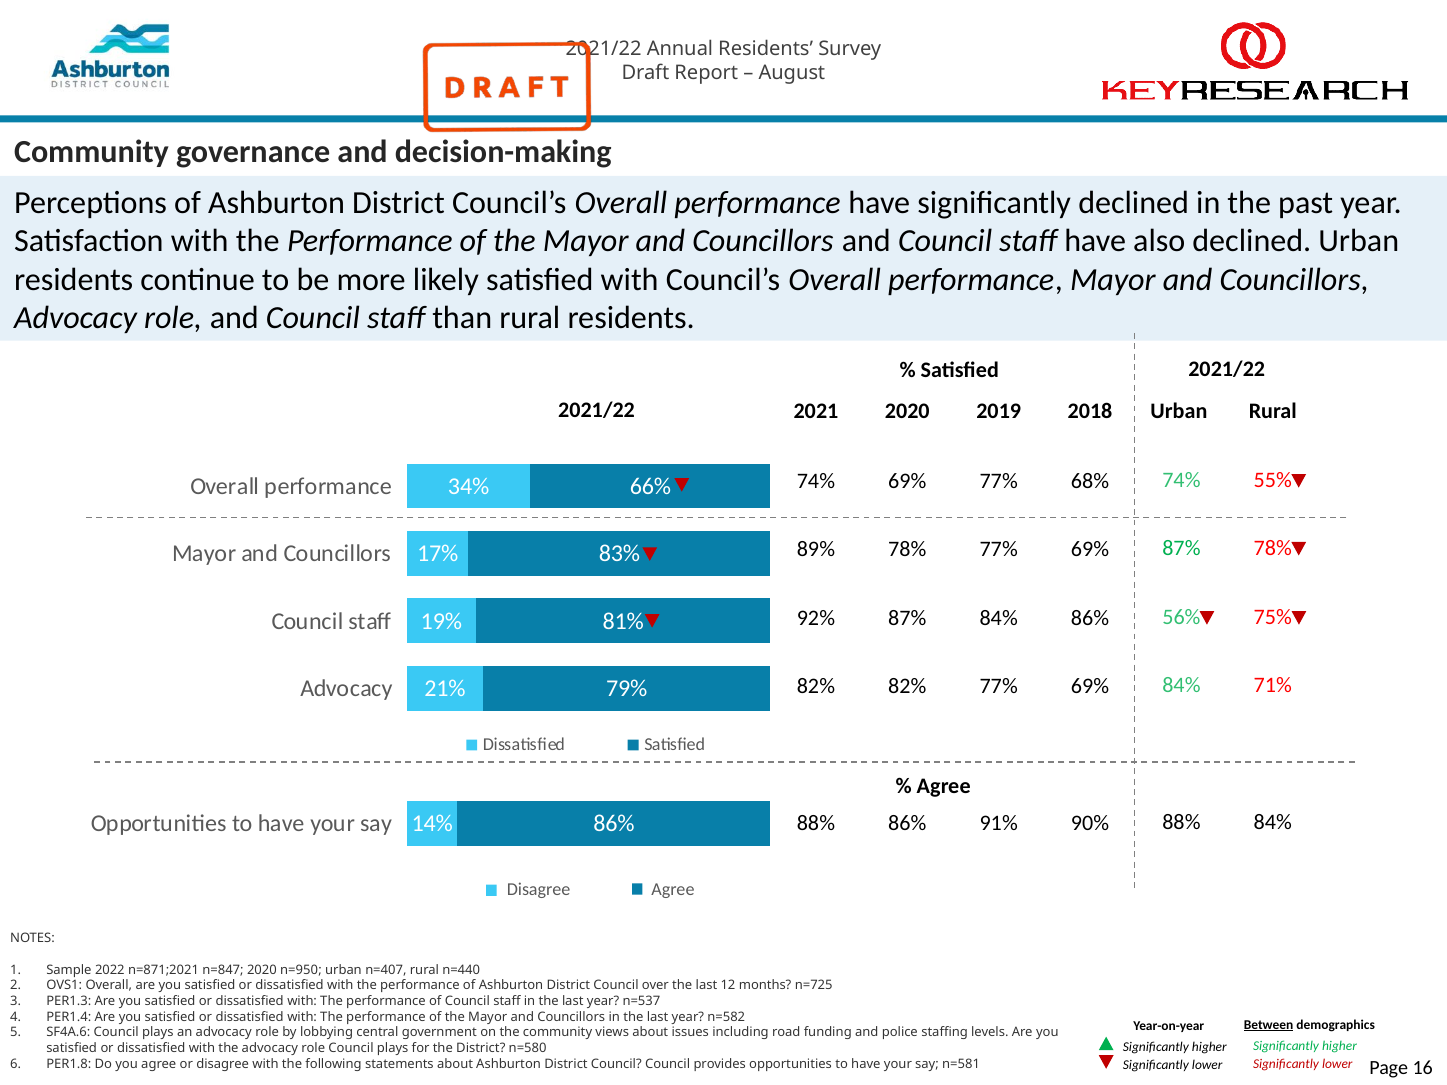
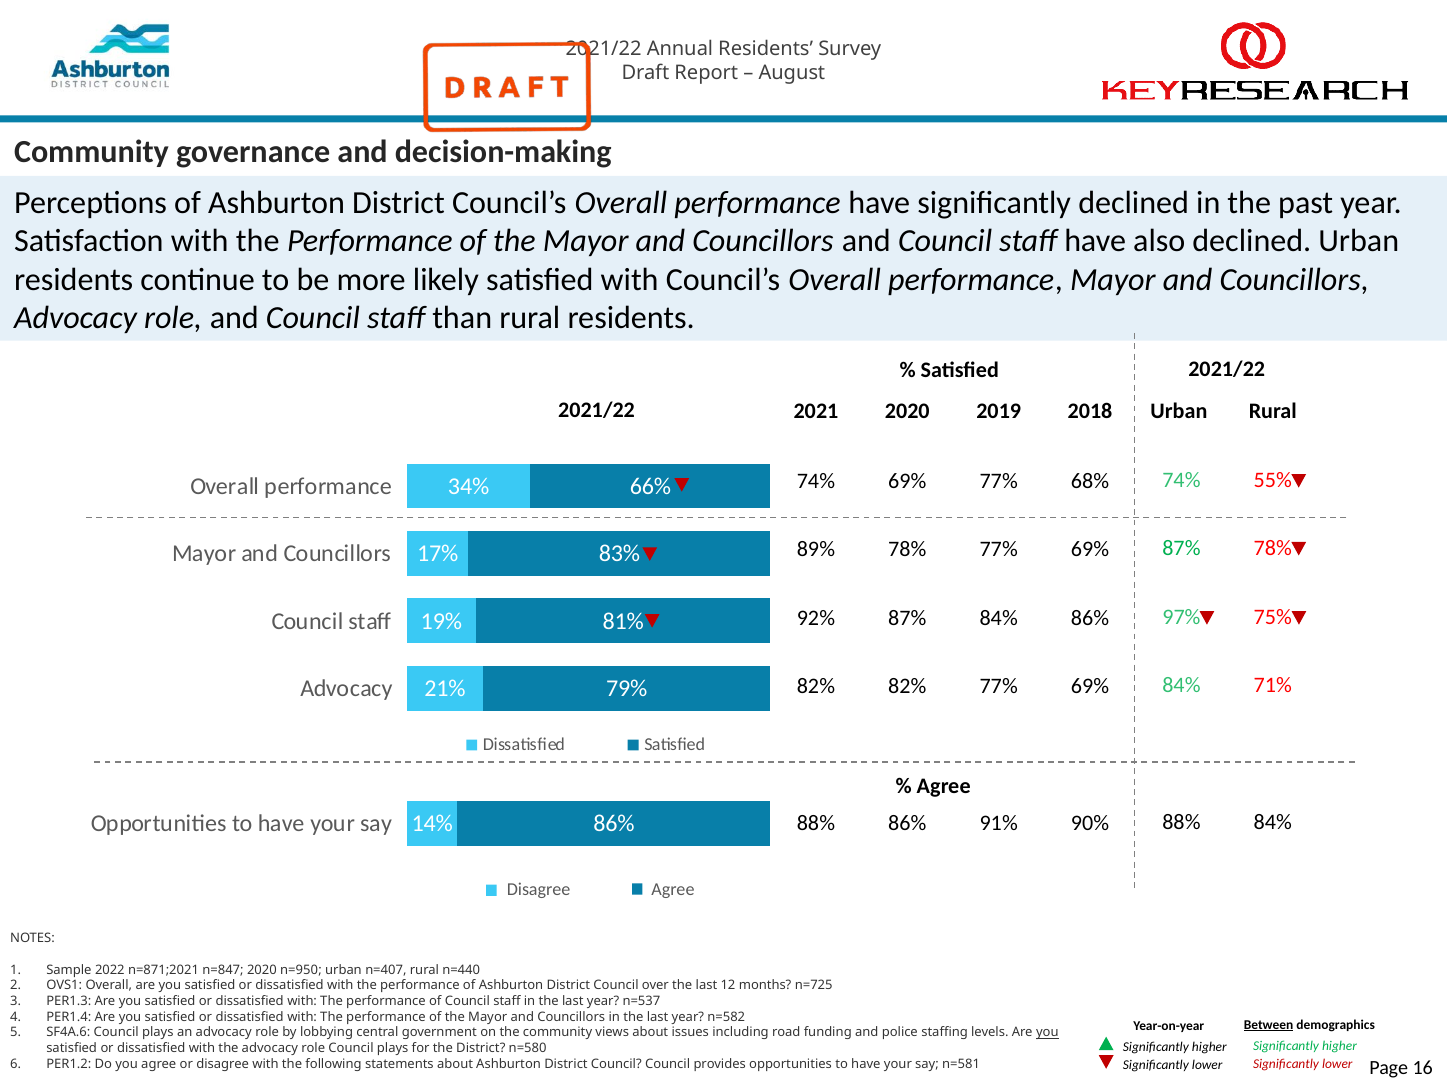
56%: 56% -> 97% (1181, 617)
you underline: none -> present (1047, 1033)
PER1.8: PER1.8 -> PER1.2 (69, 1064)
